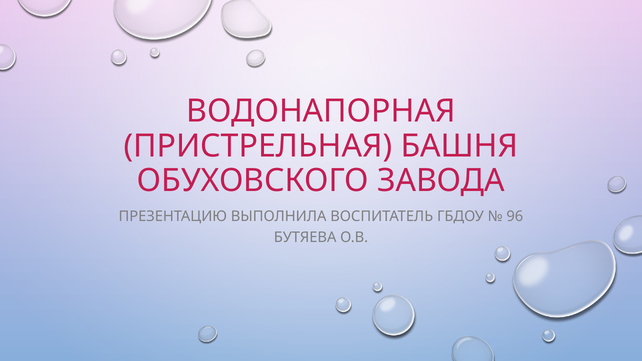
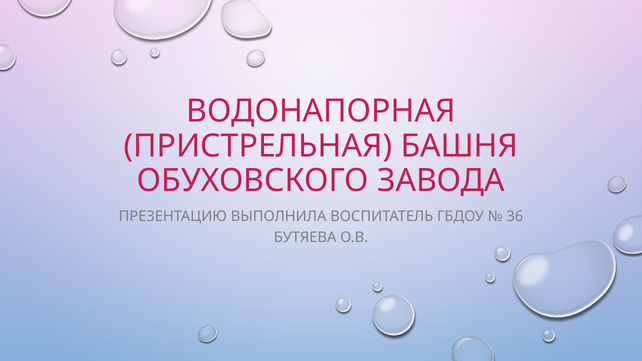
96: 96 -> 36 (515, 216)
